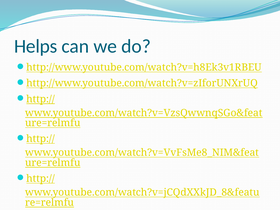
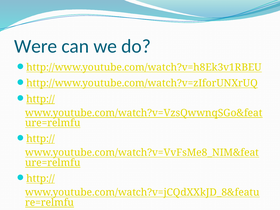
Helps: Helps -> Were (36, 46)
